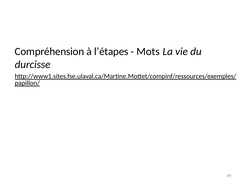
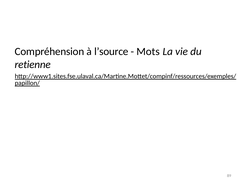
l’étapes: l’étapes -> l’source (111, 52)
durcisse: durcisse -> retienne (33, 65)
